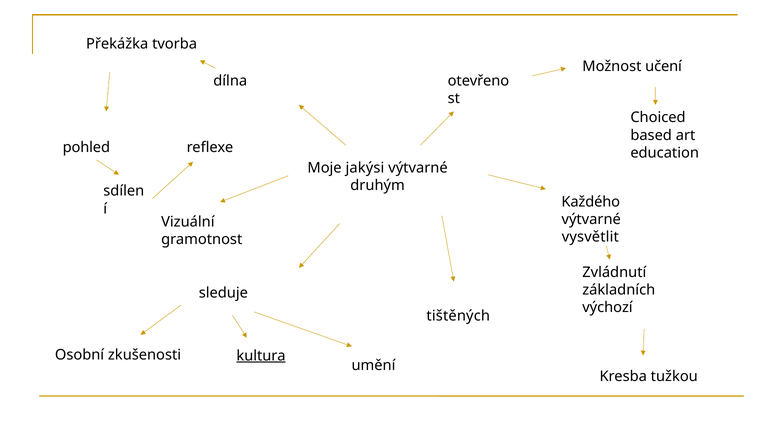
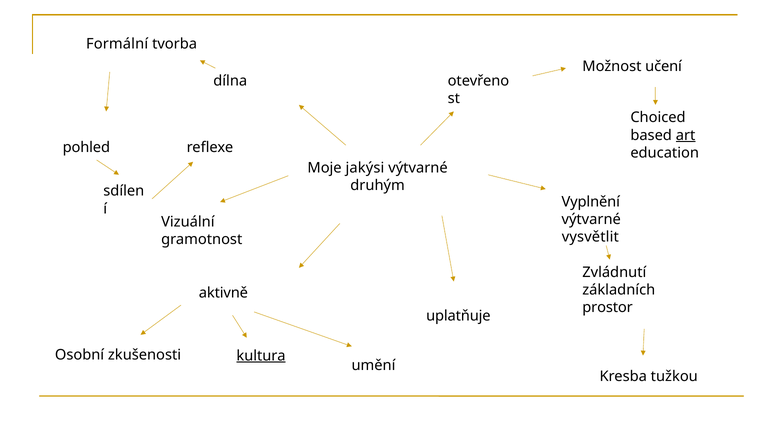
Překážka: Překážka -> Formální (117, 44)
art underline: none -> present (686, 135)
Každého: Každého -> Vyplnění (591, 202)
sleduje: sleduje -> aktivně (223, 293)
výchozí: výchozí -> prostor (608, 308)
tištěných: tištěných -> uplatňuje (458, 316)
